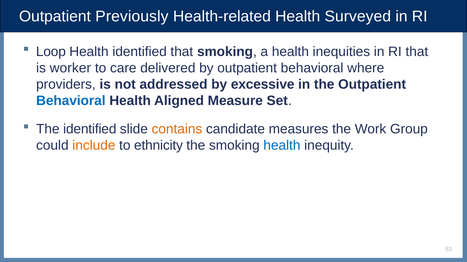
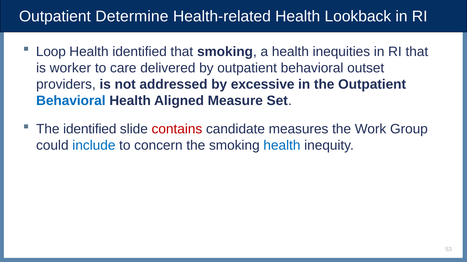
Previously: Previously -> Determine (132, 17)
Surveyed: Surveyed -> Lookback (358, 17)
where: where -> outset (366, 68)
contains colour: orange -> red (177, 129)
include colour: orange -> blue (94, 146)
ethnicity: ethnicity -> concern (158, 146)
